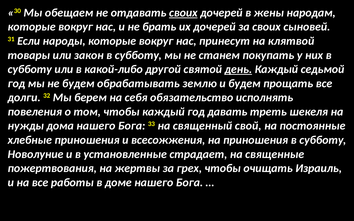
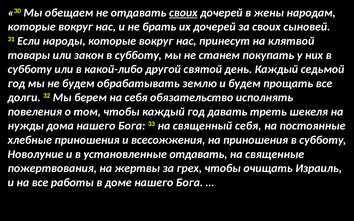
день underline: present -> none (238, 69)
священный свой: свой -> себя (248, 126)
установленные страдает: страдает -> отдавать (198, 154)
